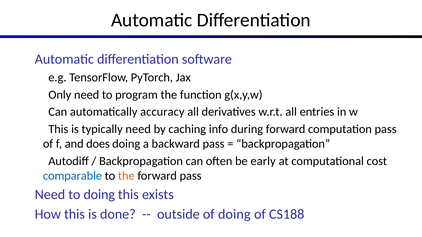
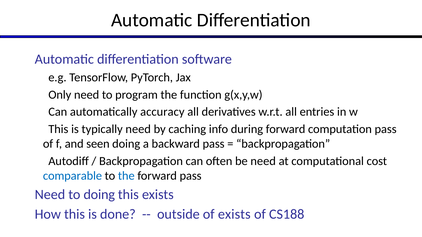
does: does -> seen (98, 144)
be early: early -> need (263, 161)
the colour: orange -> blue (126, 176)
of doing: doing -> exists (234, 215)
